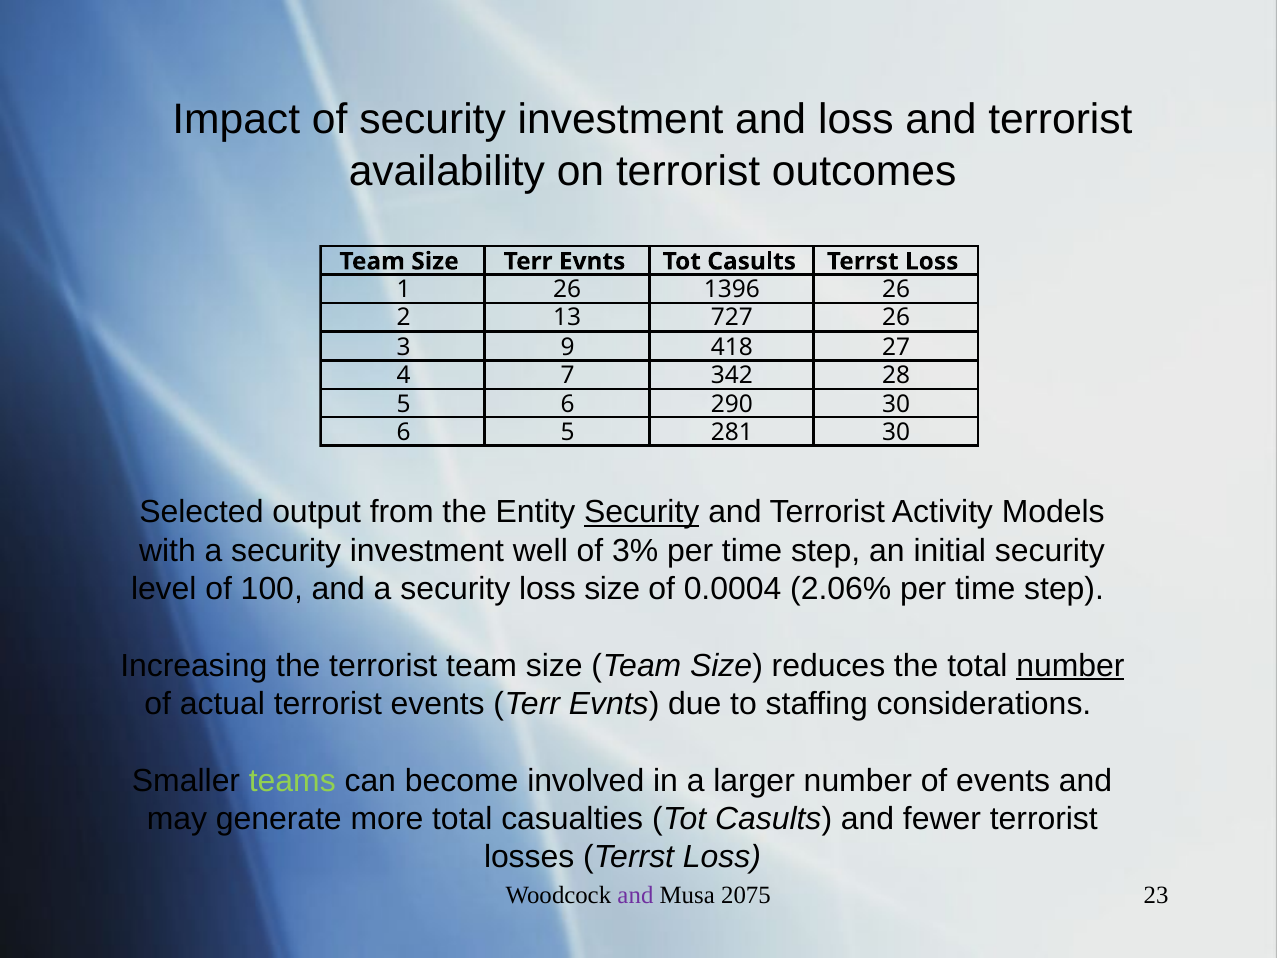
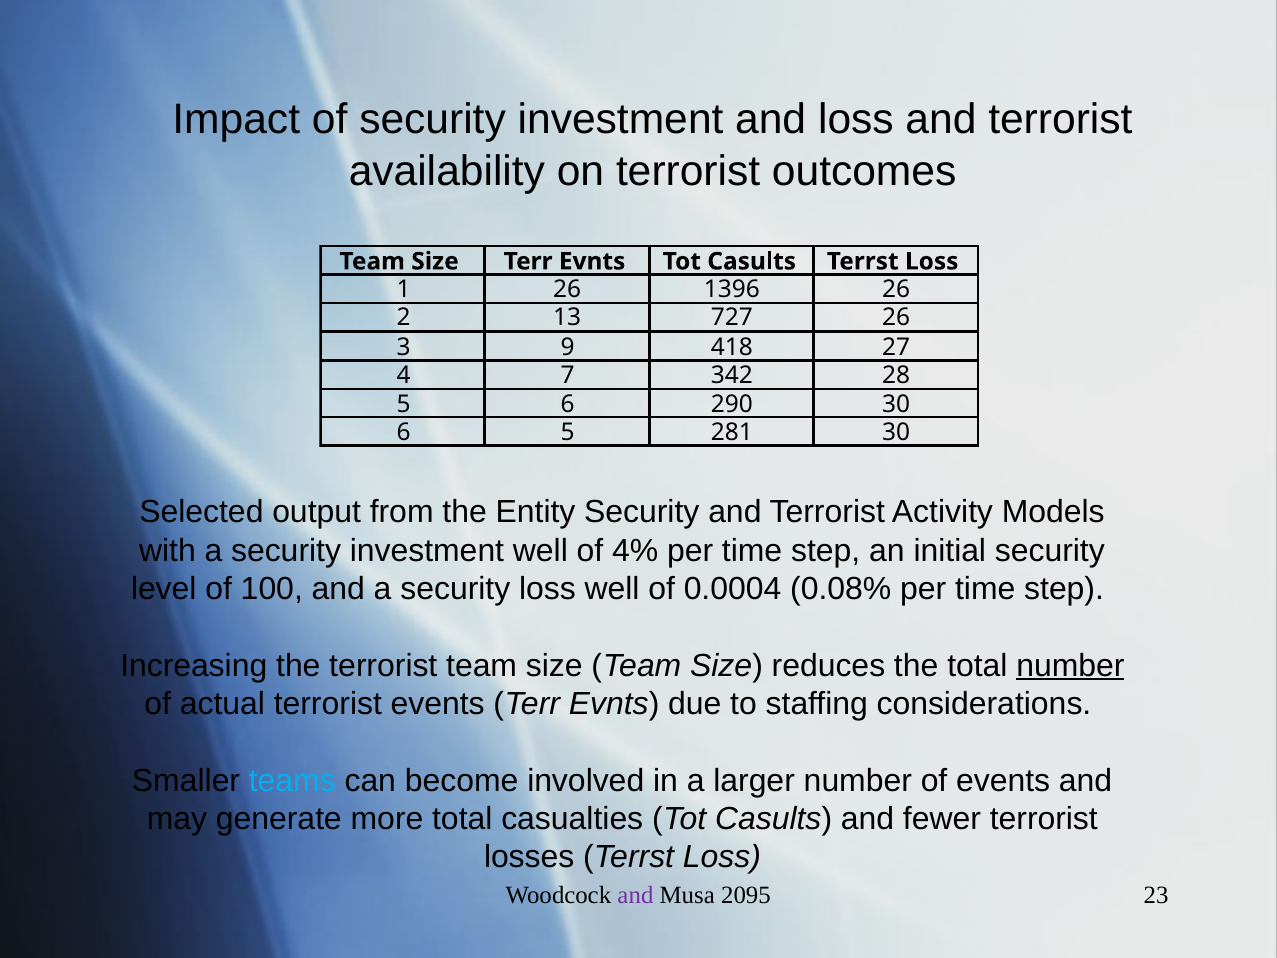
Security underline: present -> none (642, 512)
3%: 3% -> 4% (635, 551)
loss size: size -> well (612, 589)
2.06%: 2.06% -> 0.08% (841, 589)
teams colour: light green -> light blue (292, 780)
2075: 2075 -> 2095 (746, 896)
